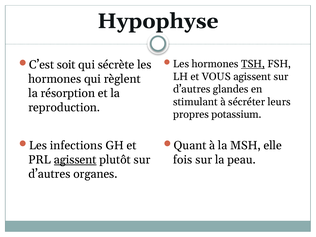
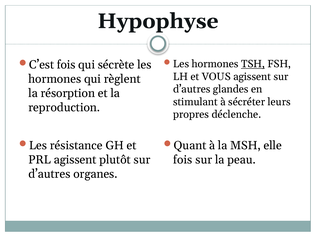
C’est soit: soit -> fois (66, 65)
potassium: potassium -> déclenche (236, 115)
infections: infections -> résistance (76, 145)
agissent underline: present -> none (75, 160)
